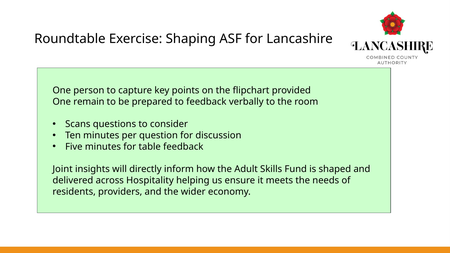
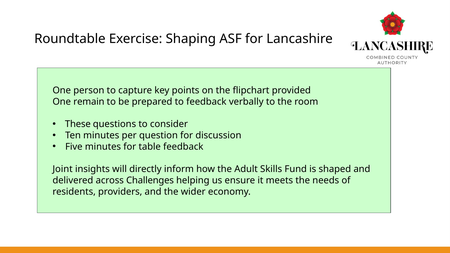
Scans: Scans -> These (78, 124)
Hospitality: Hospitality -> Challenges (150, 181)
